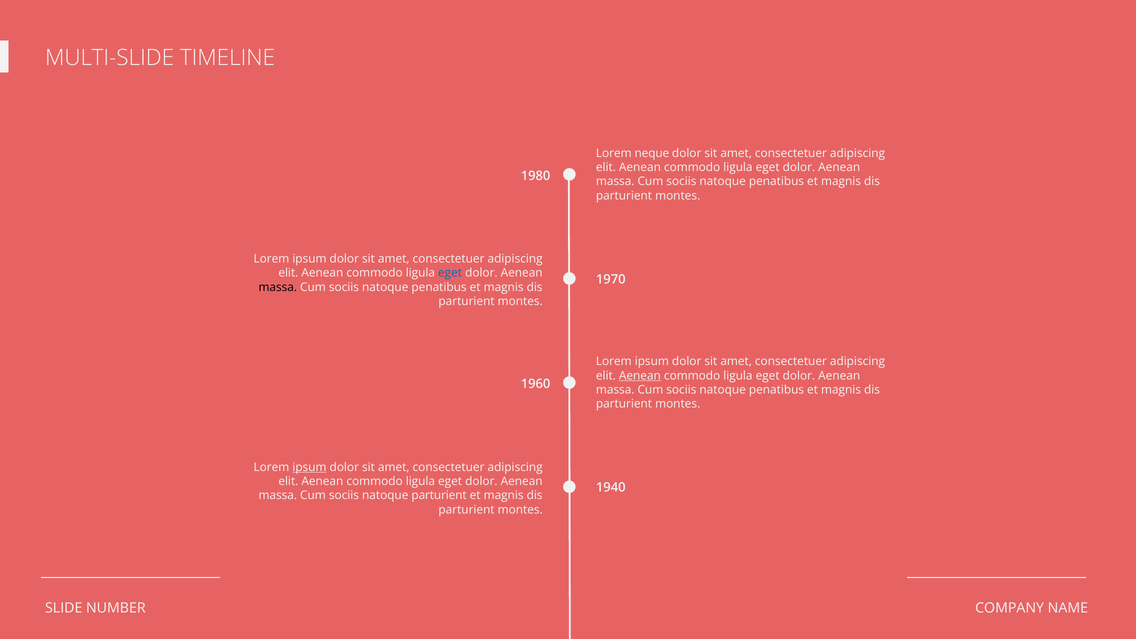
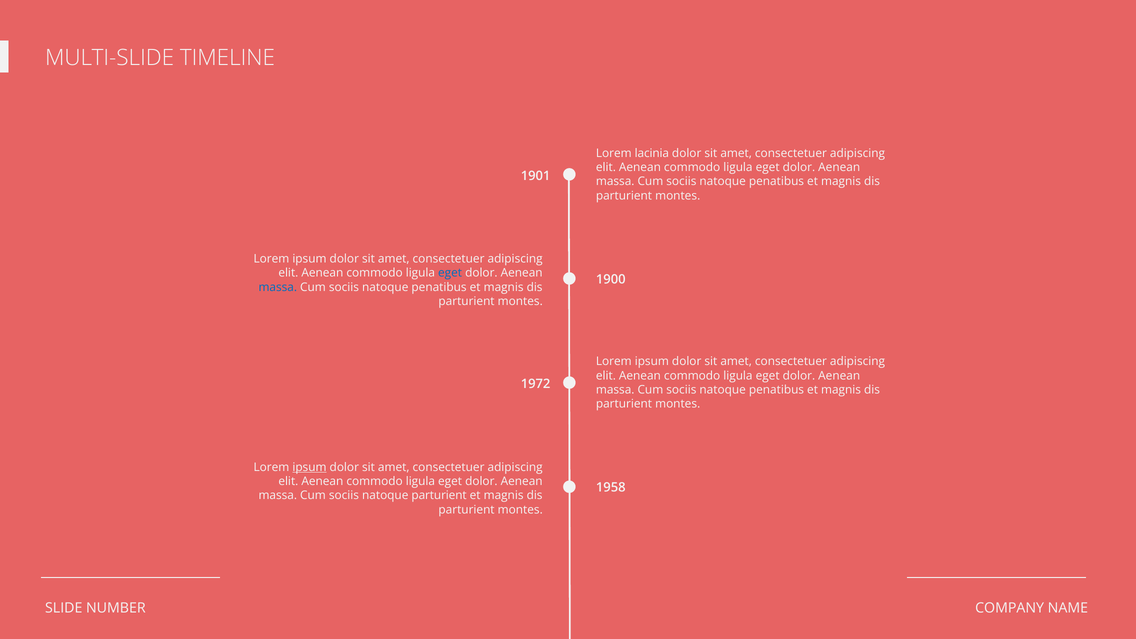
neque: neque -> lacinia (652, 153)
1980: 1980 -> 1901 (536, 176)
1970: 1970 -> 1900 (611, 279)
massa colour: black -> blue (278, 287)
Aenean underline: present -> none (640, 376)
1960: 1960 -> 1972 (536, 384)
1940: 1940 -> 1958 (611, 488)
